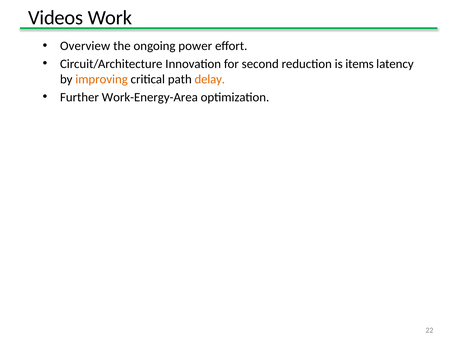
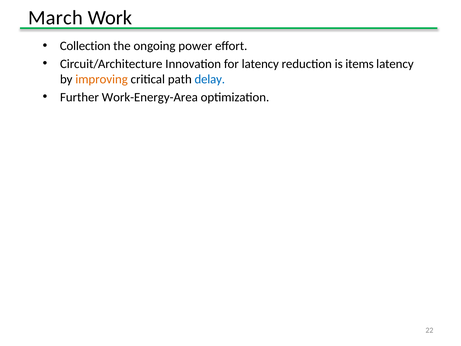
Videos: Videos -> March (56, 18)
Overview: Overview -> Collection (85, 46)
for second: second -> latency (260, 64)
delay colour: orange -> blue (210, 79)
